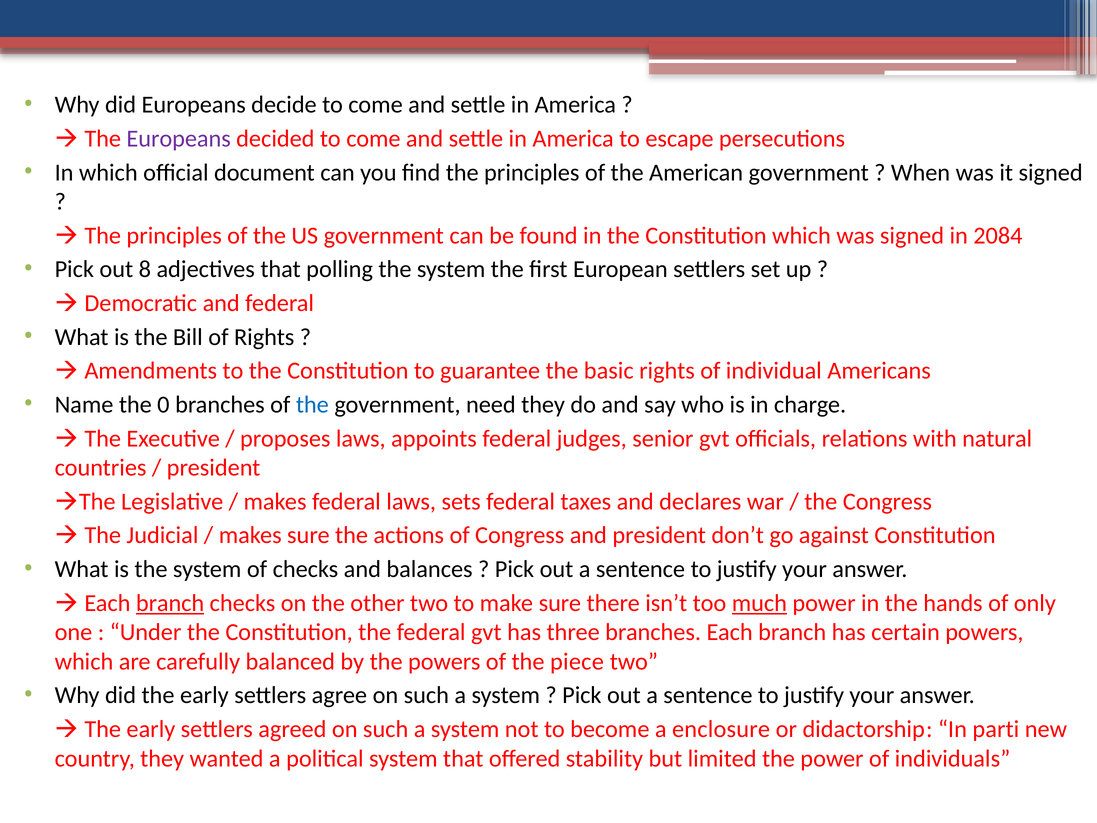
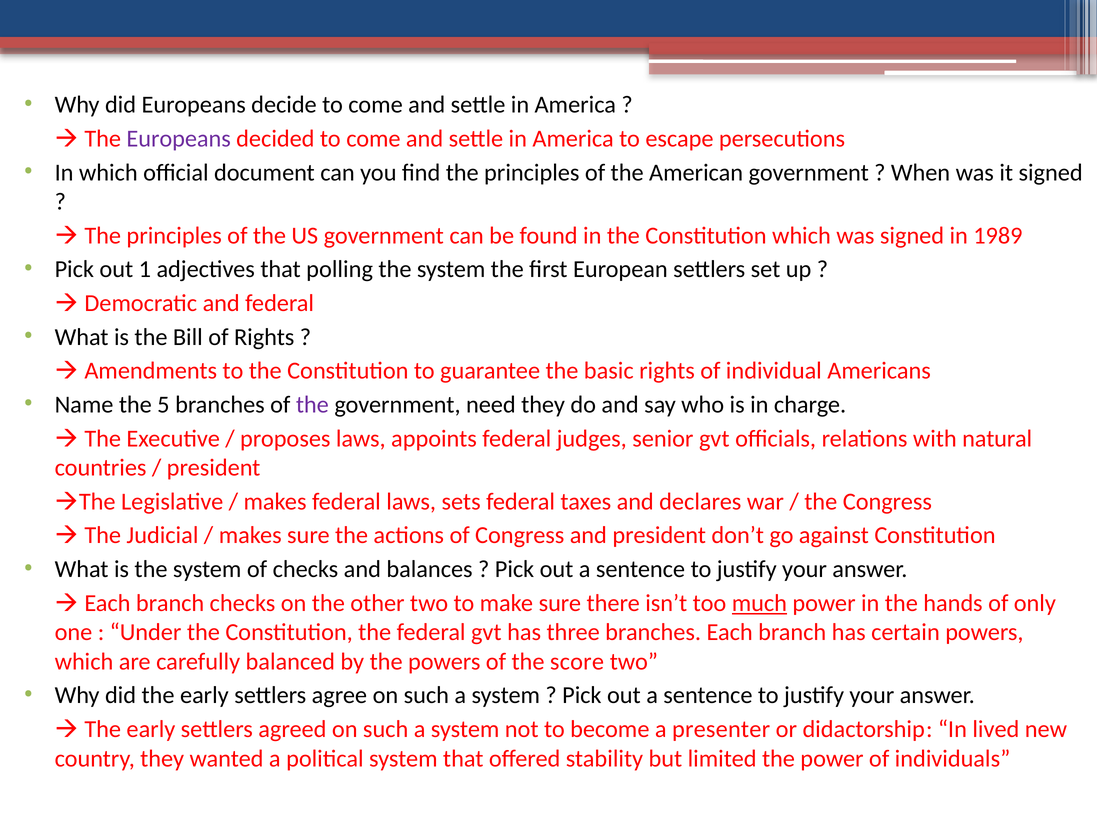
2084: 2084 -> 1989 (998, 236)
8: 8 -> 1 (145, 269)
0: 0 -> 5 (163, 405)
the colour: blue -> purple (312, 405)
branch underline: present -> none (170, 603)
piece: piece -> score (577, 661)
enclosure: enclosure -> presenter (721, 729)
parti: parti -> lived (996, 729)
